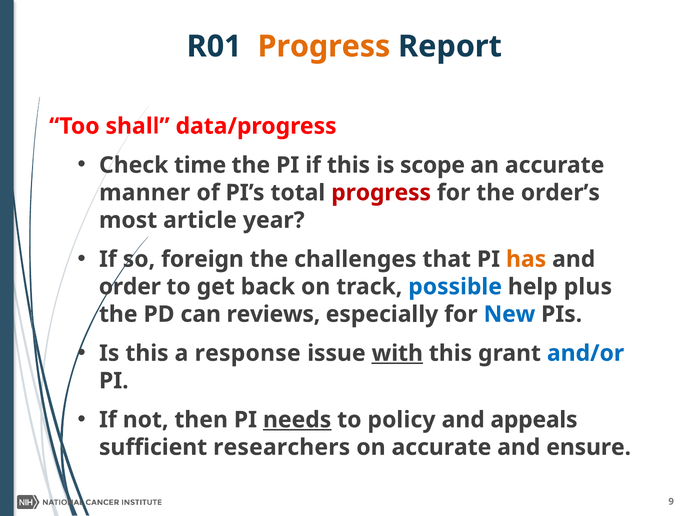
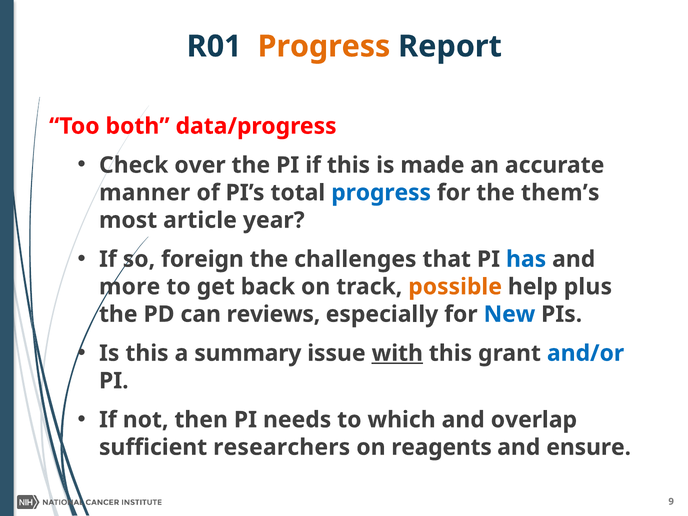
shall: shall -> both (138, 126)
time: time -> over (200, 165)
scope: scope -> made (432, 165)
progress colour: red -> blue (381, 193)
order’s: order’s -> them’s (560, 193)
has colour: orange -> blue (526, 259)
order: order -> more (130, 287)
possible colour: blue -> orange (455, 287)
response: response -> summary (248, 353)
needs underline: present -> none (297, 420)
policy: policy -> which (402, 420)
appeals: appeals -> overlap (534, 420)
on accurate: accurate -> reagents (442, 447)
